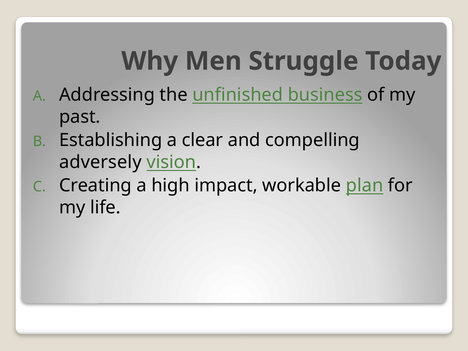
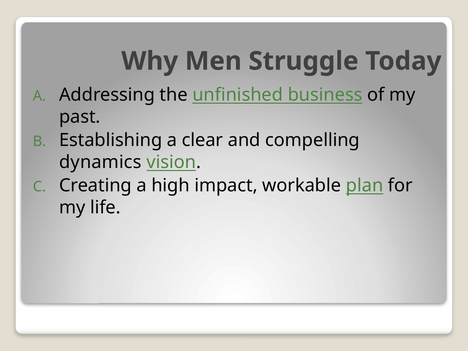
adversely: adversely -> dynamics (100, 162)
